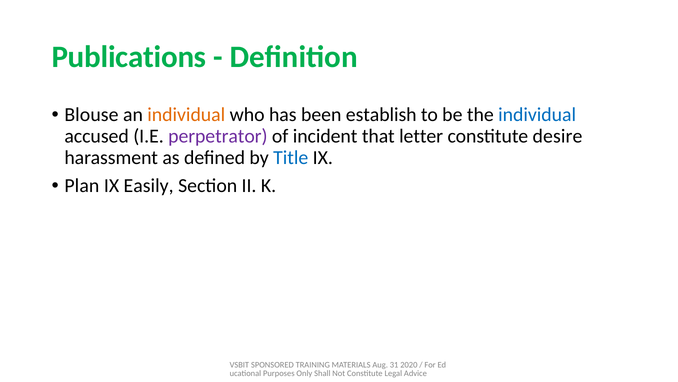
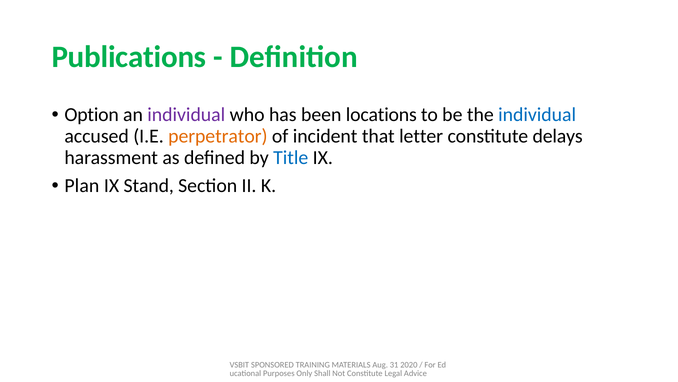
Blouse: Blouse -> Option (92, 115)
individual colour: orange -> purple (186, 115)
establish: establish -> locations (381, 115)
perpetrator colour: purple -> orange (218, 136)
desire: desire -> delays (558, 136)
Easily: Easily -> Stand (149, 186)
